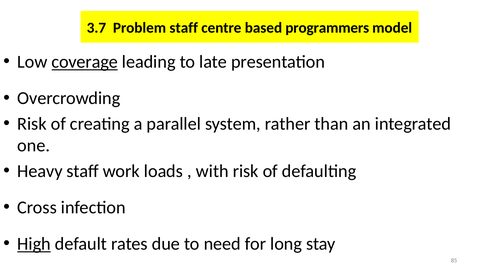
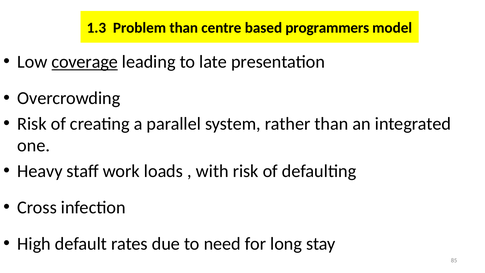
3.7: 3.7 -> 1.3 (96, 28)
Problem staff: staff -> than (184, 28)
High underline: present -> none (34, 244)
